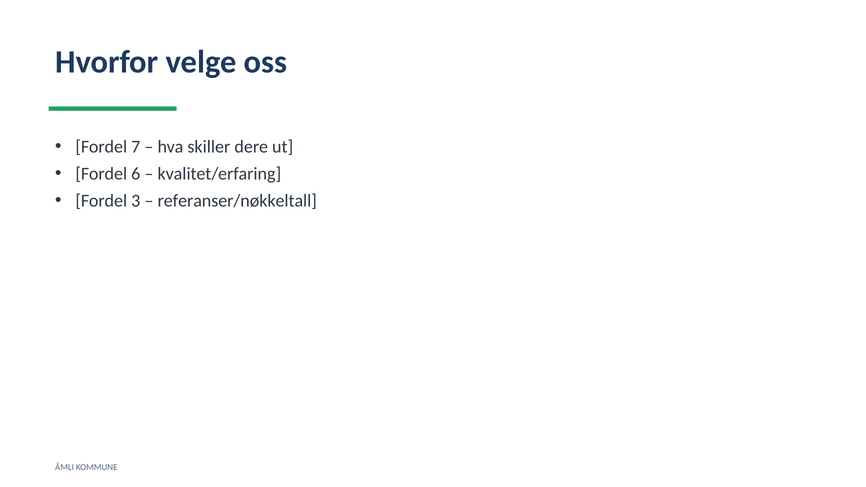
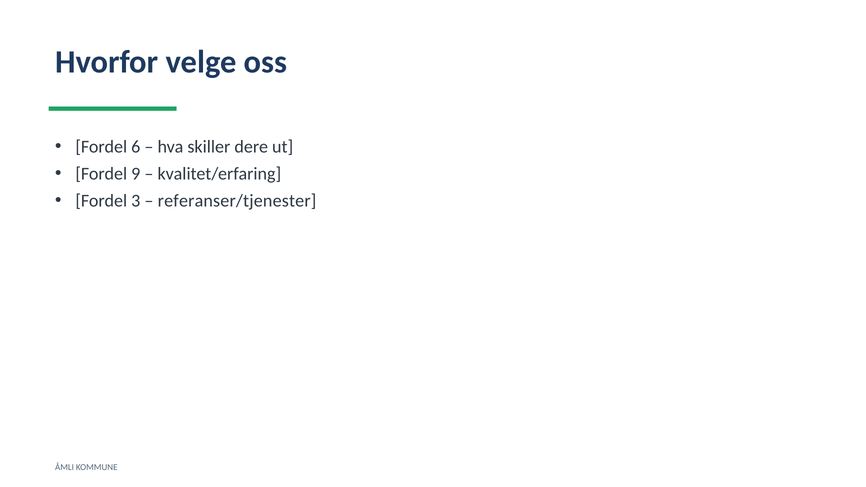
7: 7 -> 6 (136, 147)
6: 6 -> 9 (136, 174)
referanser/nøkkeltall: referanser/nøkkeltall -> referanser/tjenester (237, 201)
